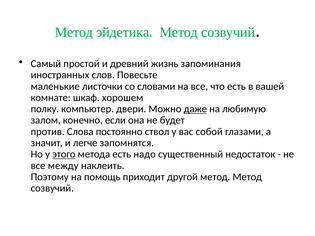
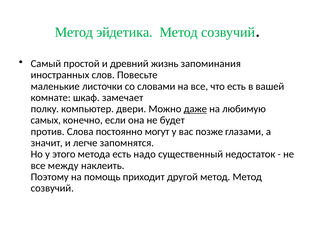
хорошем: хорошем -> замечает (123, 98)
залом: залом -> самых (46, 120)
ствол: ствол -> могут (157, 132)
собой: собой -> позже (209, 132)
этого underline: present -> none (64, 154)
